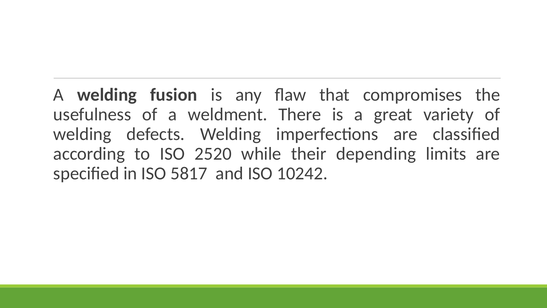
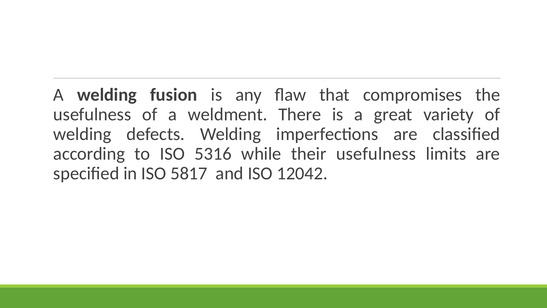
2520: 2520 -> 5316 (213, 154)
their depending: depending -> usefulness (376, 154)
10242: 10242 -> 12042 (302, 173)
